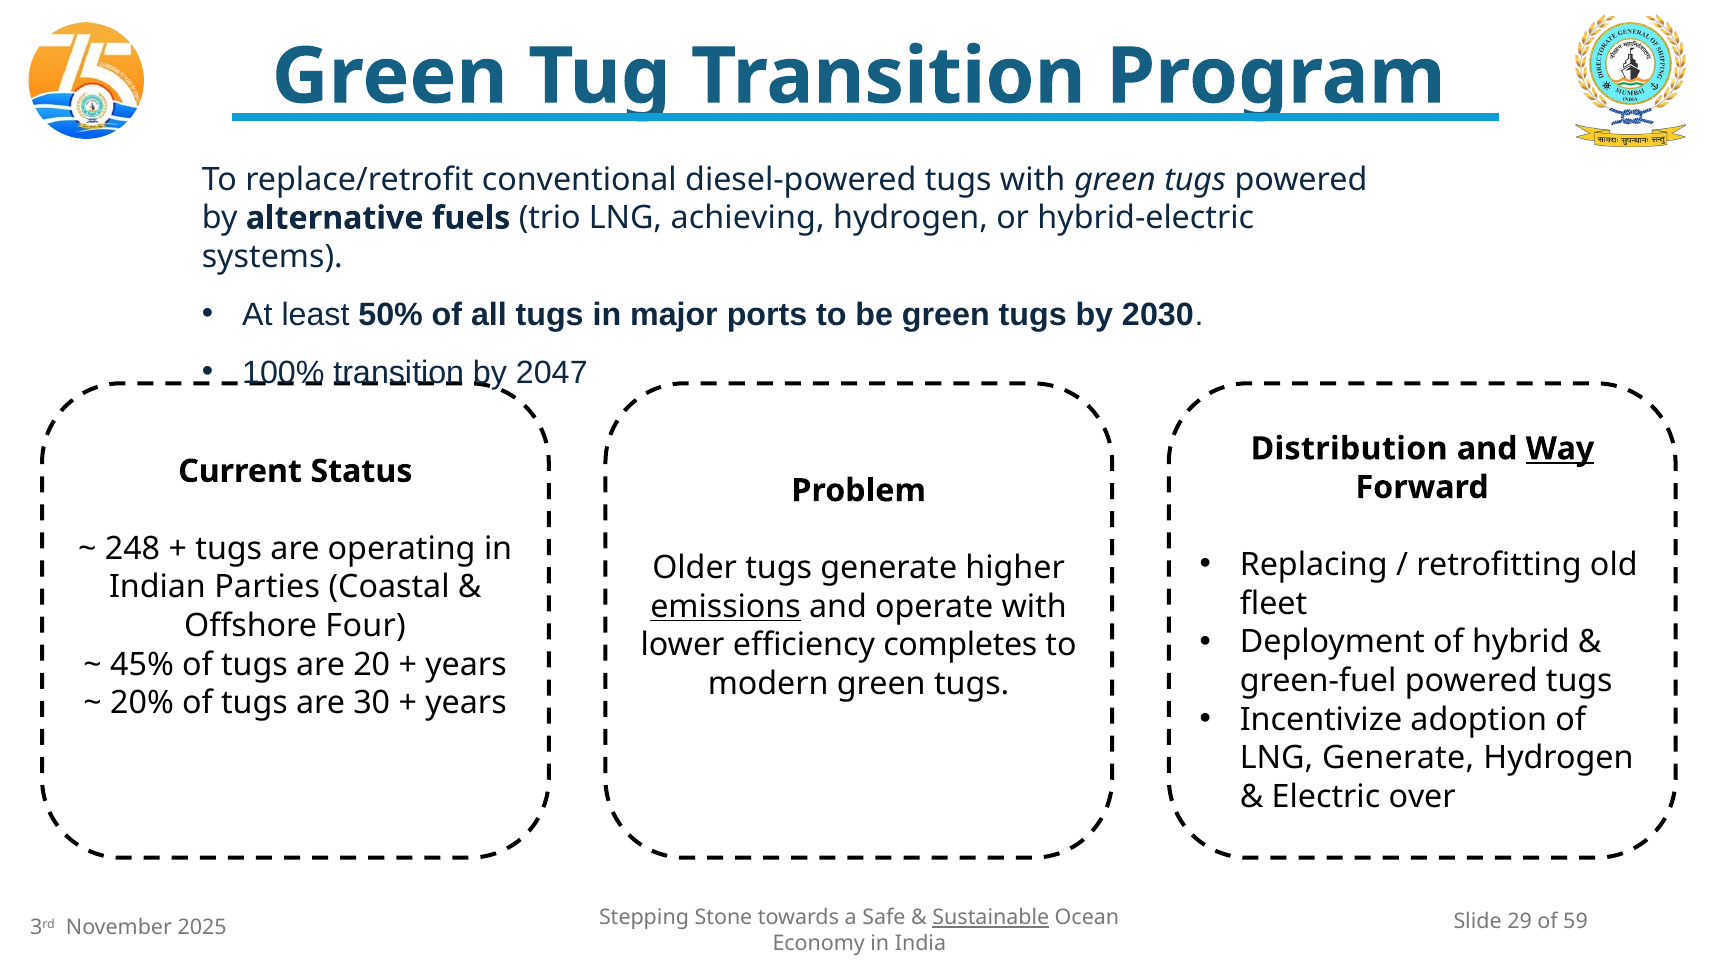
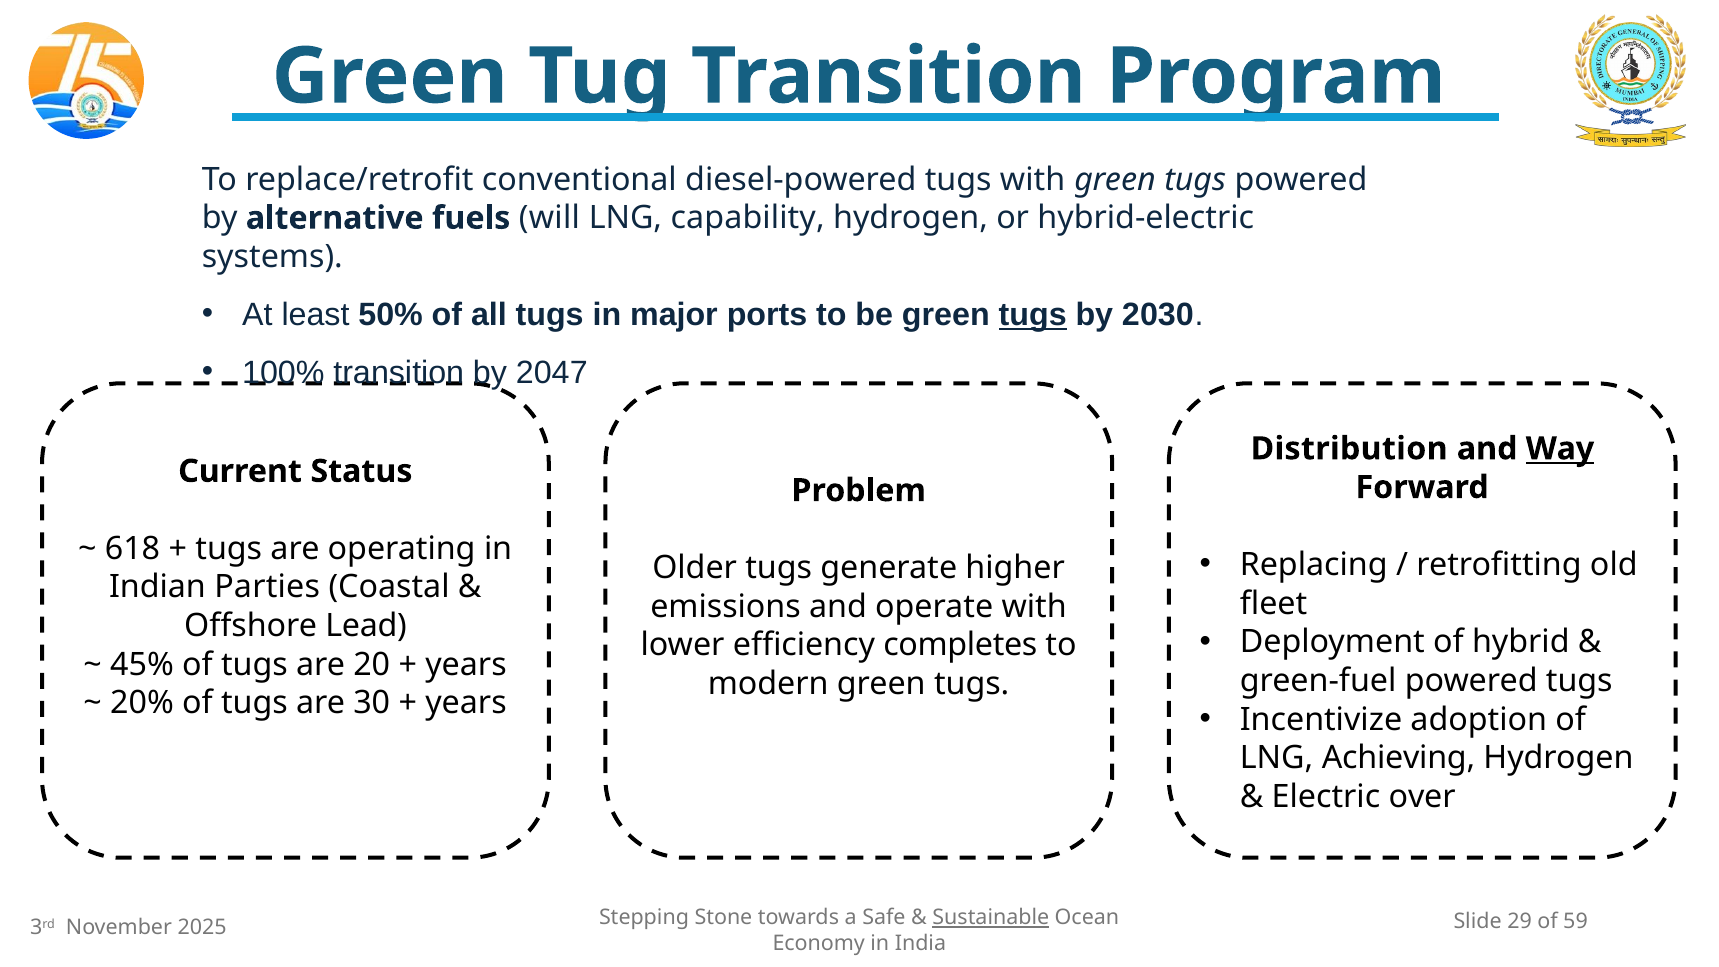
trio: trio -> will (549, 218)
achieving: achieving -> capability (748, 218)
tugs underline: none -> present (1033, 315)
248: 248 -> 618 (133, 549)
emissions underline: present -> none (726, 607)
Four: Four -> Lead (366, 626)
LNG Generate: Generate -> Achieving (1398, 758)
